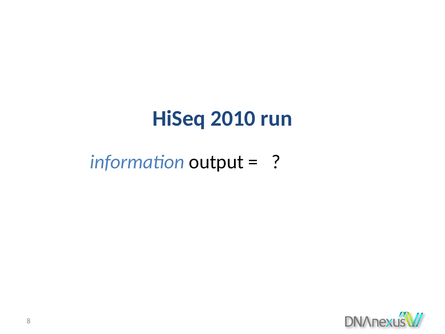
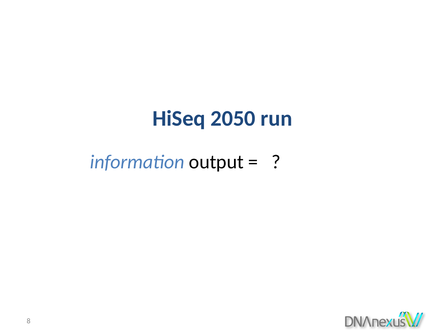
2010: 2010 -> 2050 (233, 118)
